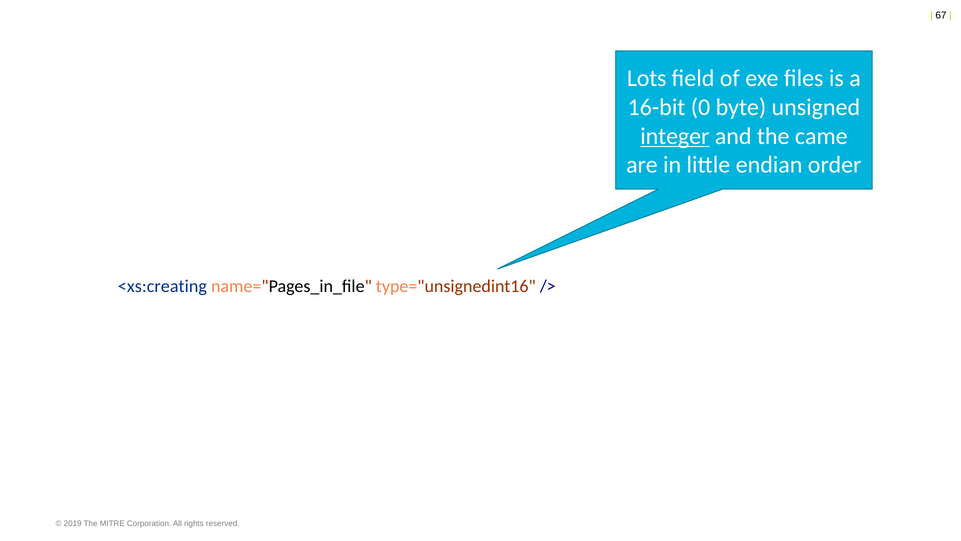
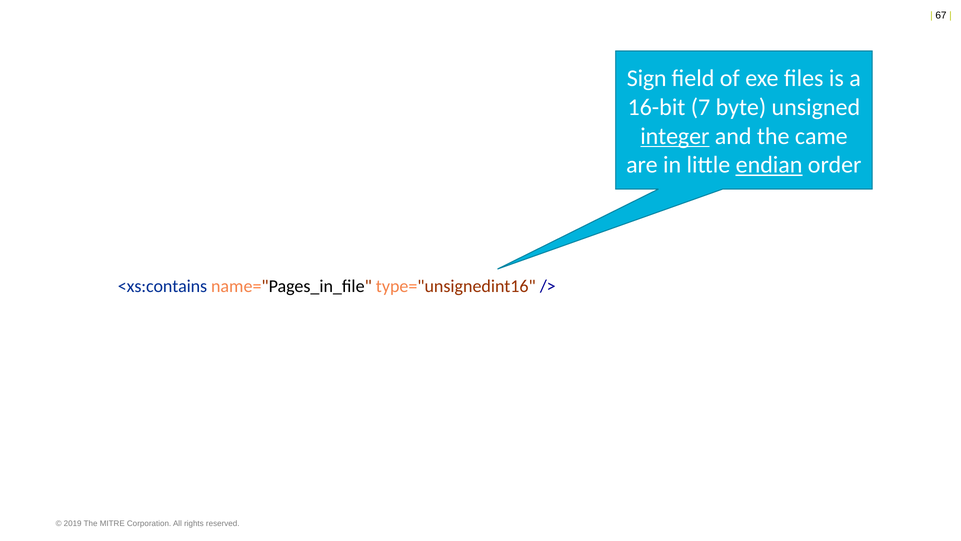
Lots: Lots -> Sign (647, 78)
0: 0 -> 7 (701, 107)
endian underline: none -> present (769, 165)
<xs:creating: <xs:creating -> <xs:contains (162, 286)
